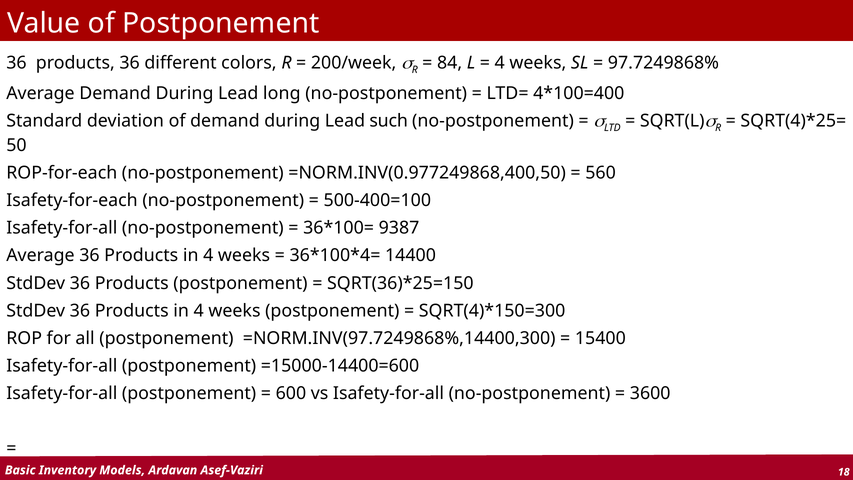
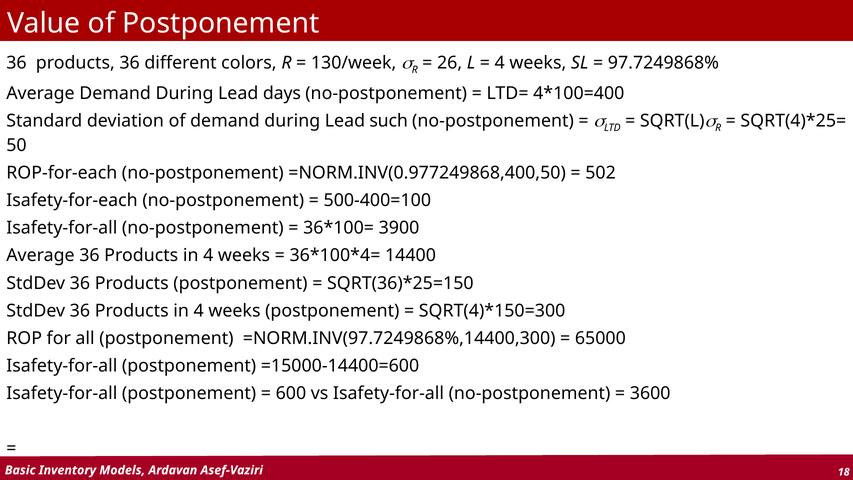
200/week: 200/week -> 130/week (354, 63)
84: 84 -> 26 (450, 63)
long: long -> days (282, 93)
560: 560 -> 502 (601, 173)
9387: 9387 -> 3900 (399, 228)
15400: 15400 -> 65000 (600, 338)
